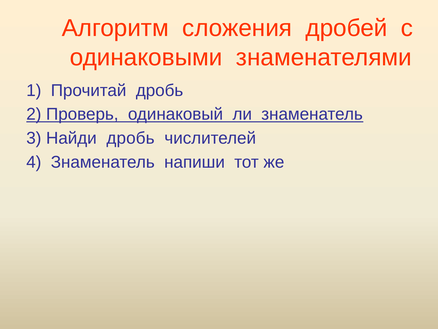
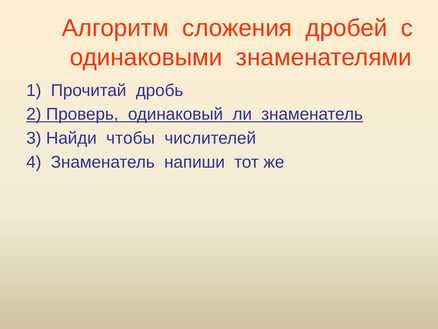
Найди дробь: дробь -> чтобы (131, 138)
